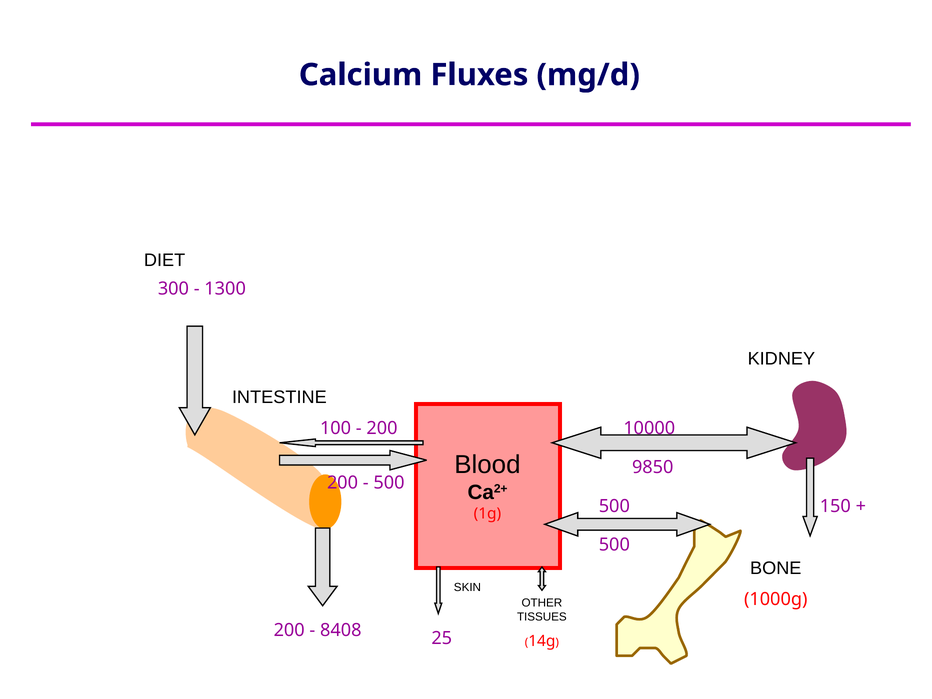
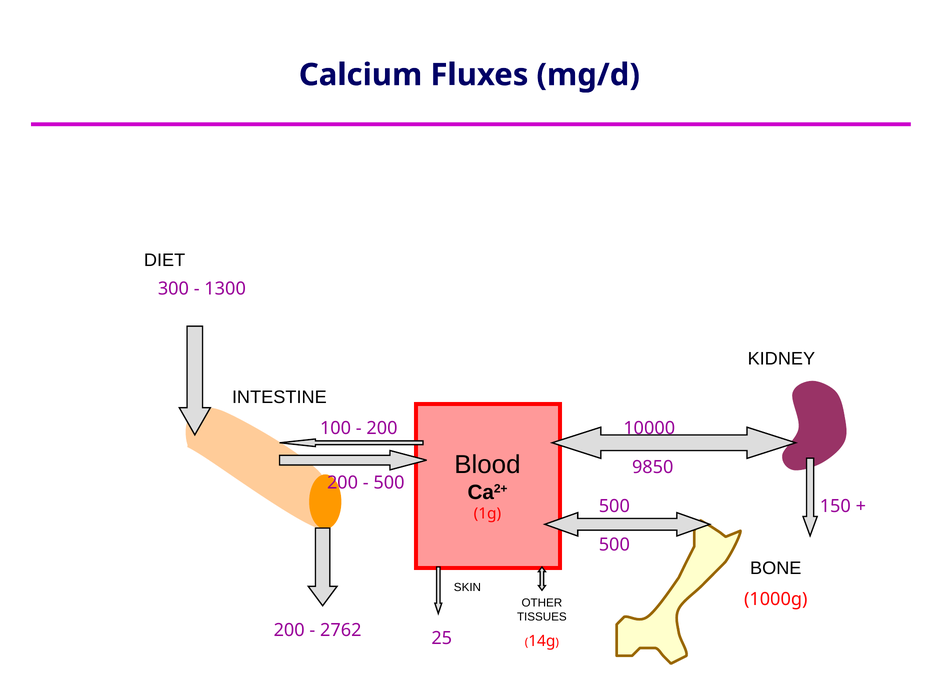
8408: 8408 -> 2762 (341, 630)
